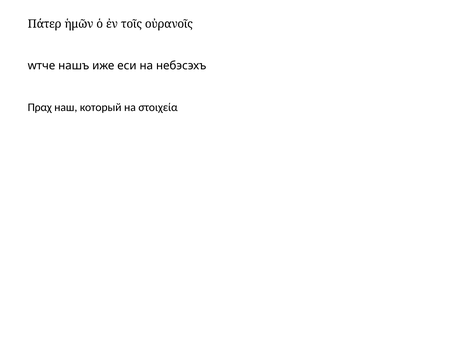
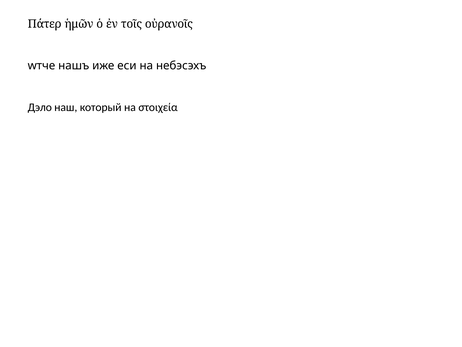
Πραχ: Πραχ -> Дэло (40, 107)
